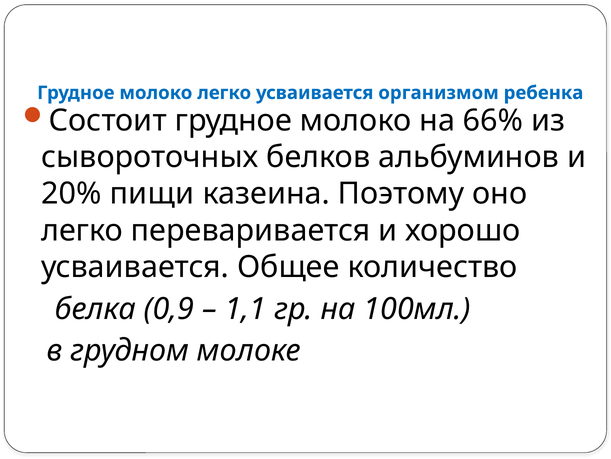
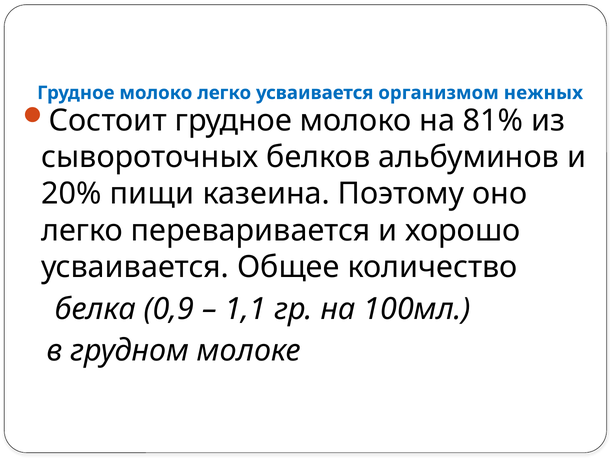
ребенка: ребенка -> нежных (543, 93)
66%: 66% -> 81% (493, 120)
